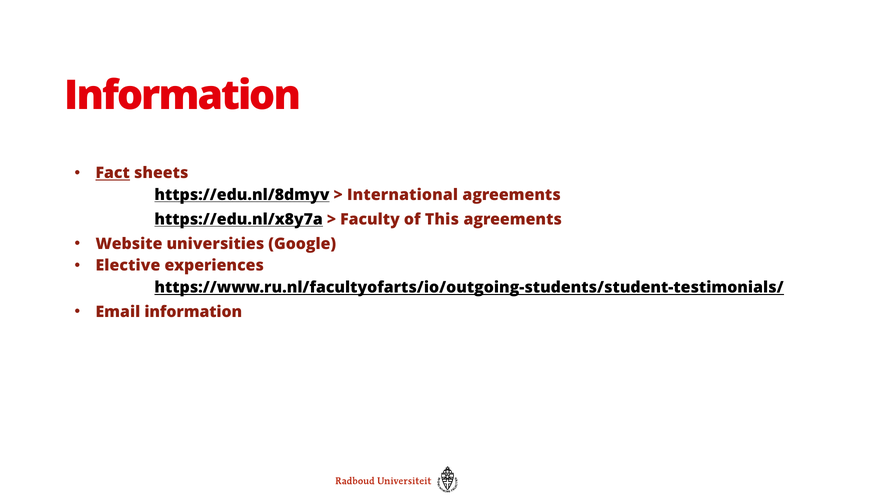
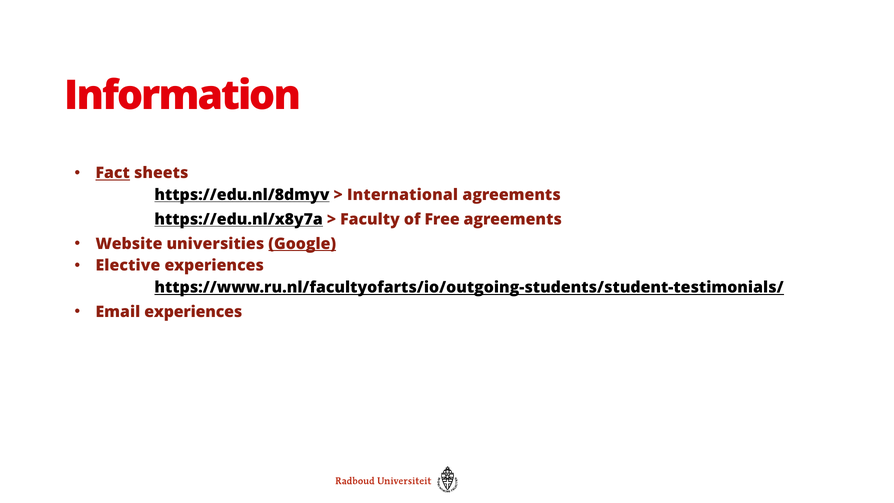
This: This -> Free (442, 219)
Google underline: none -> present (302, 244)
Email information: information -> experiences (193, 312)
